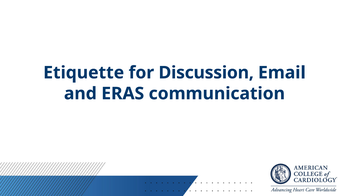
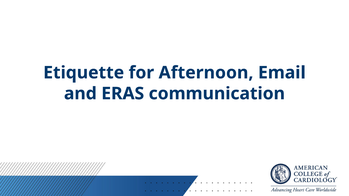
Discussion: Discussion -> Afternoon (206, 73)
